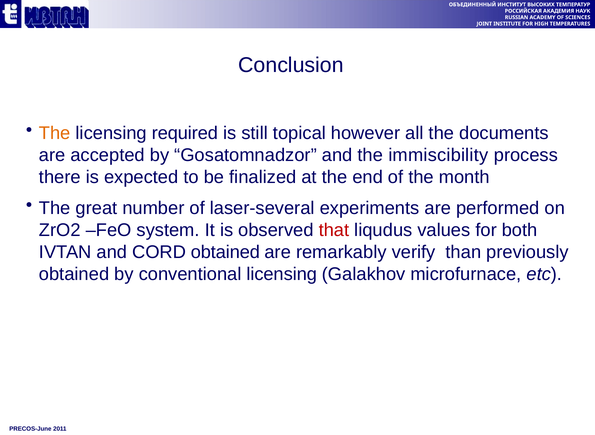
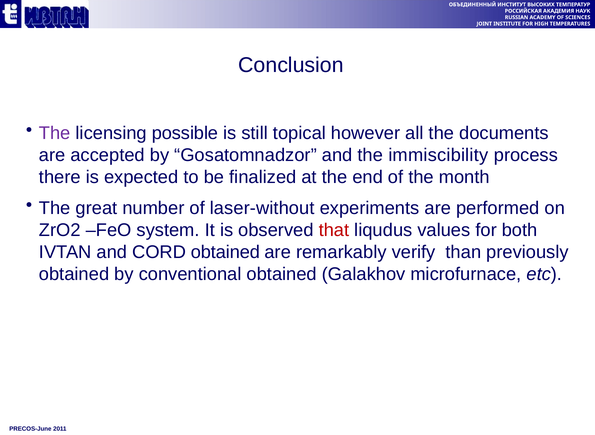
The colour: orange -> purple (55, 133)
required: required -> possible (185, 133)
laser-several: laser-several -> laser-without (262, 208)
conventional licensing: licensing -> obtained (282, 274)
